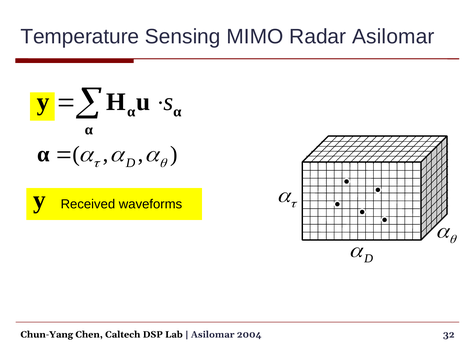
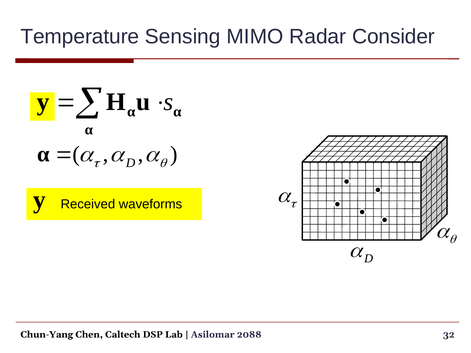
Radar Asilomar: Asilomar -> Consider (393, 37)
2004: 2004 -> 2088 (249, 335)
